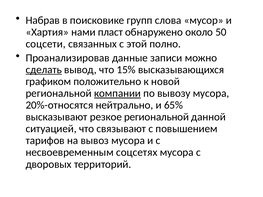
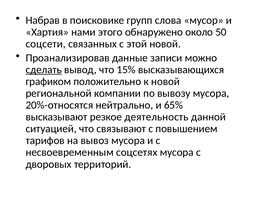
пласт: пласт -> этого (110, 32)
этой полно: полно -> новой (165, 44)
компании underline: present -> none (118, 93)
резкое региональной: региональной -> деятельность (156, 117)
